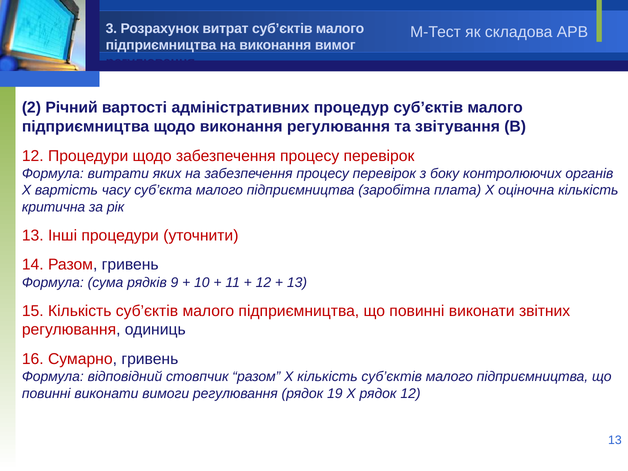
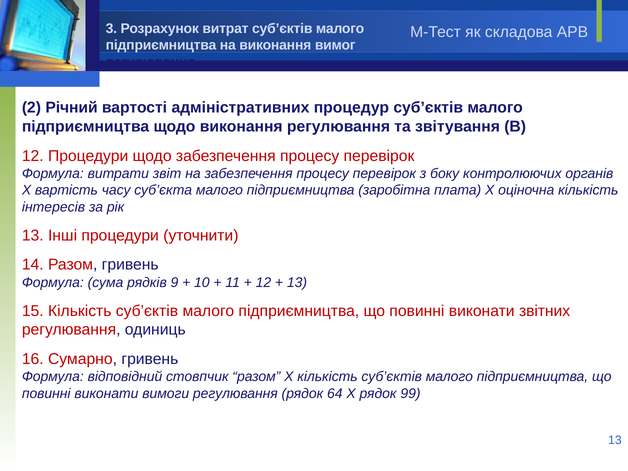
яких: яких -> звіт (167, 174)
критична: критична -> інтересів (53, 207)
19: 19 -> 64 (335, 393)
рядок 12: 12 -> 99 (410, 393)
